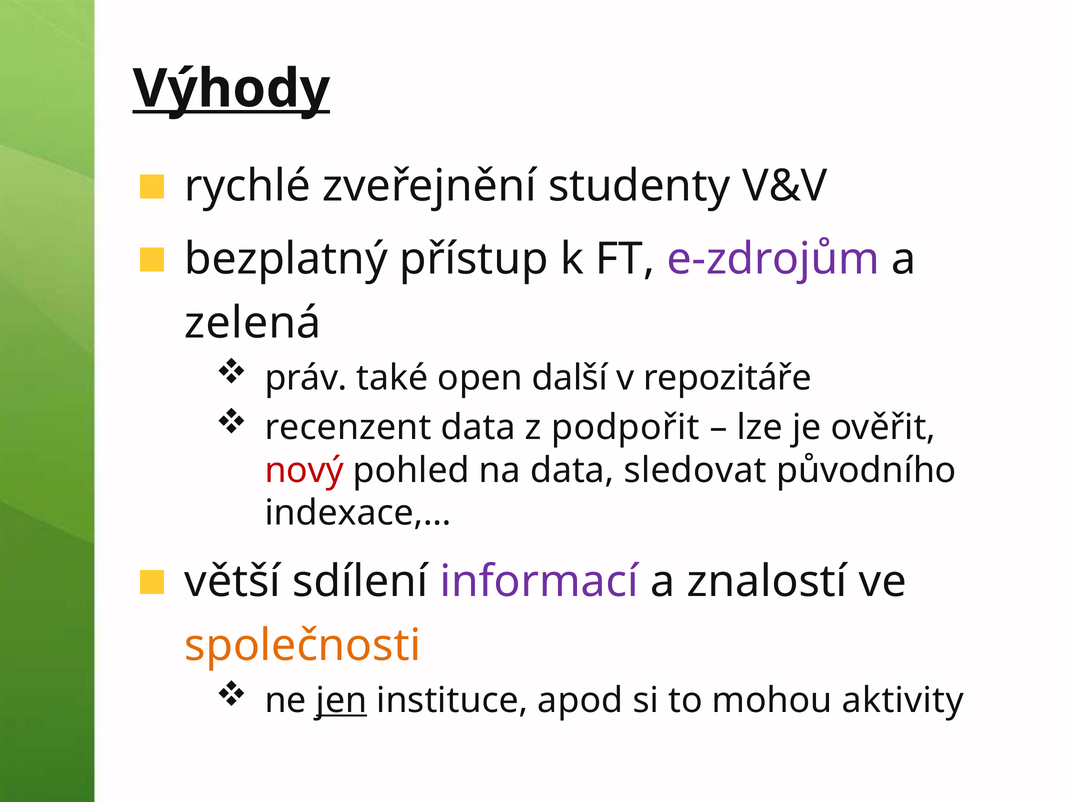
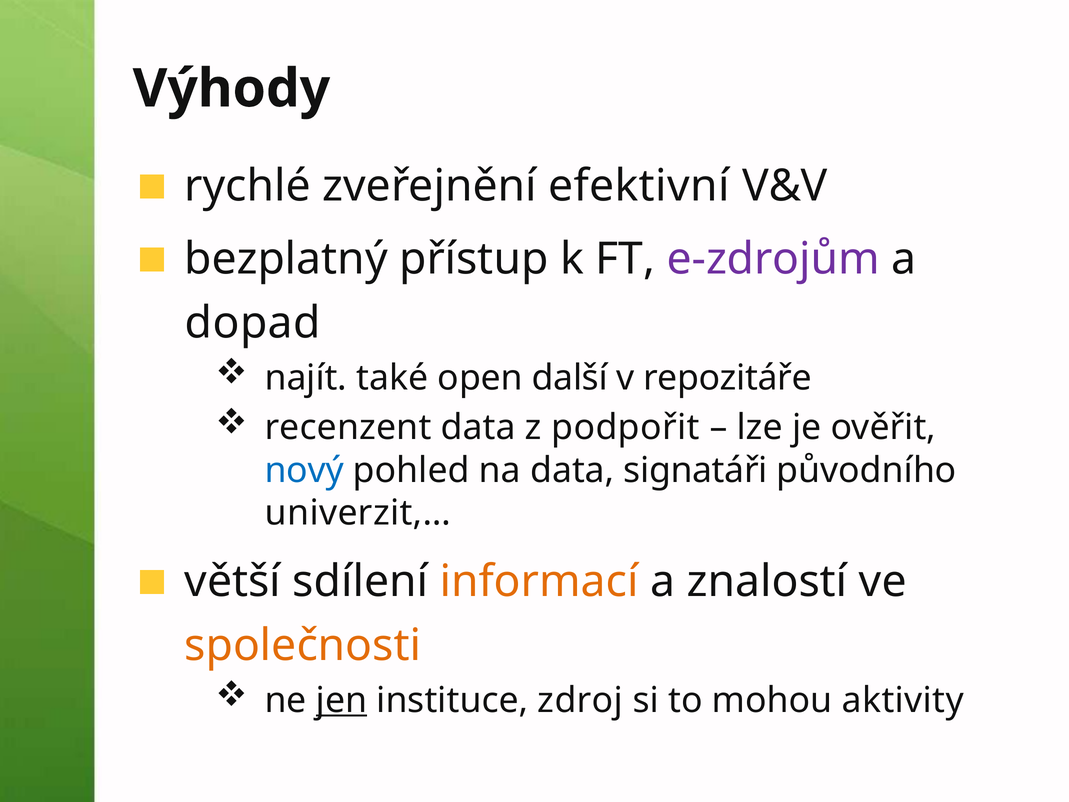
Výhody underline: present -> none (231, 89)
studenty: studenty -> efektivní (639, 186)
zelená: zelená -> dopad (253, 323)
práv: práv -> najít (306, 378)
nový colour: red -> blue (304, 470)
sledovat: sledovat -> signatáři (696, 470)
indexace,…: indexace,… -> univerzit,… (358, 513)
informací colour: purple -> orange (539, 581)
apod: apod -> zdroj (580, 700)
